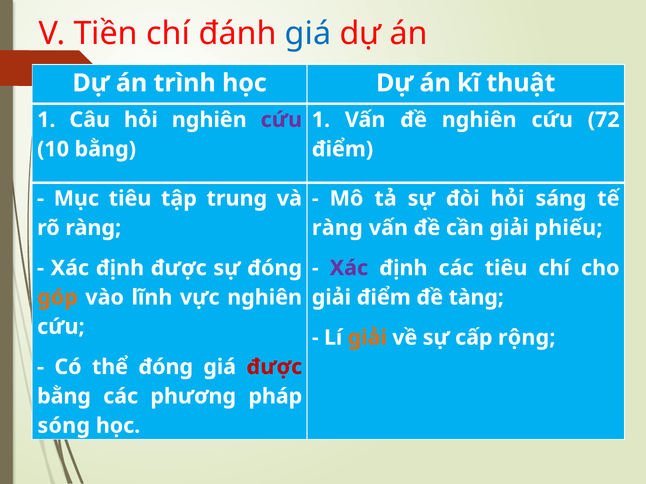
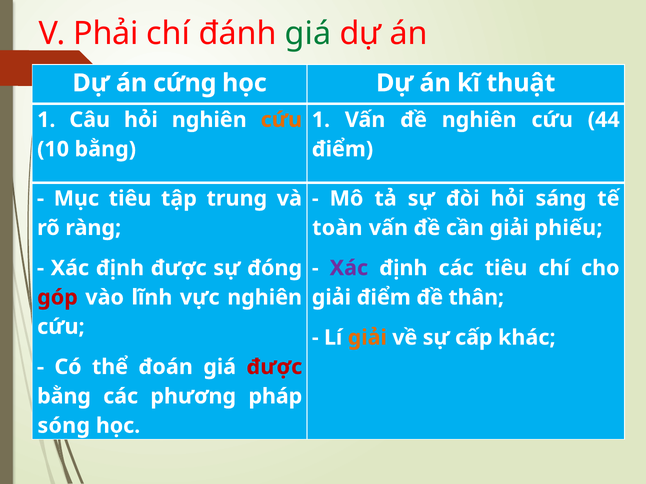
Tiền: Tiền -> Phải (106, 34)
giá colour: blue -> green (308, 34)
trình: trình -> cứng (185, 83)
cứu colour: purple -> orange (281, 120)
72: 72 -> 44 (604, 120)
ràng: ràng -> toàn (337, 228)
góp colour: orange -> red (57, 298)
tàng: tàng -> thân (476, 298)
rộng: rộng -> khác (527, 338)
thể đóng: đóng -> đoán (166, 367)
